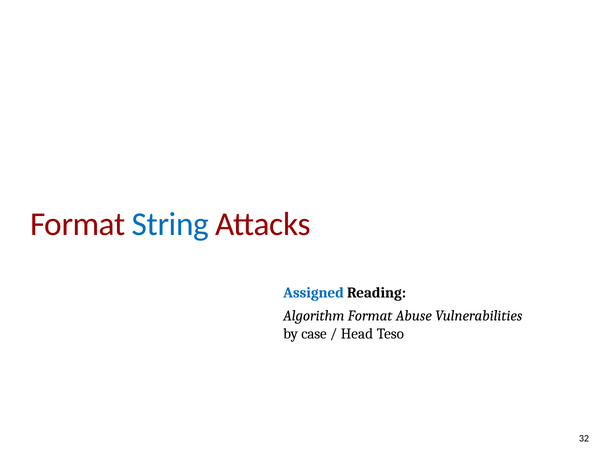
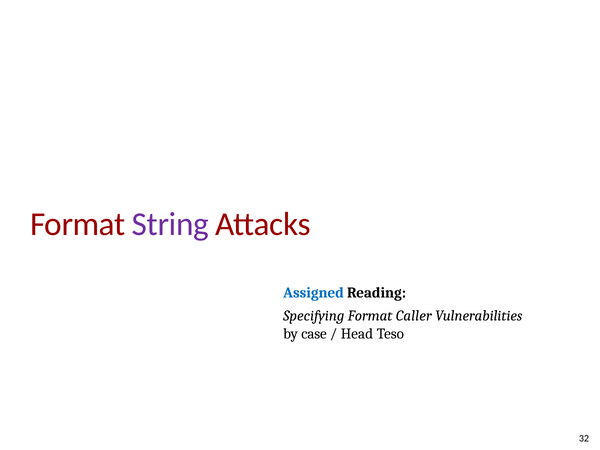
String colour: blue -> purple (170, 224)
Algorithm: Algorithm -> Specifying (314, 316)
Abuse: Abuse -> Caller (414, 316)
